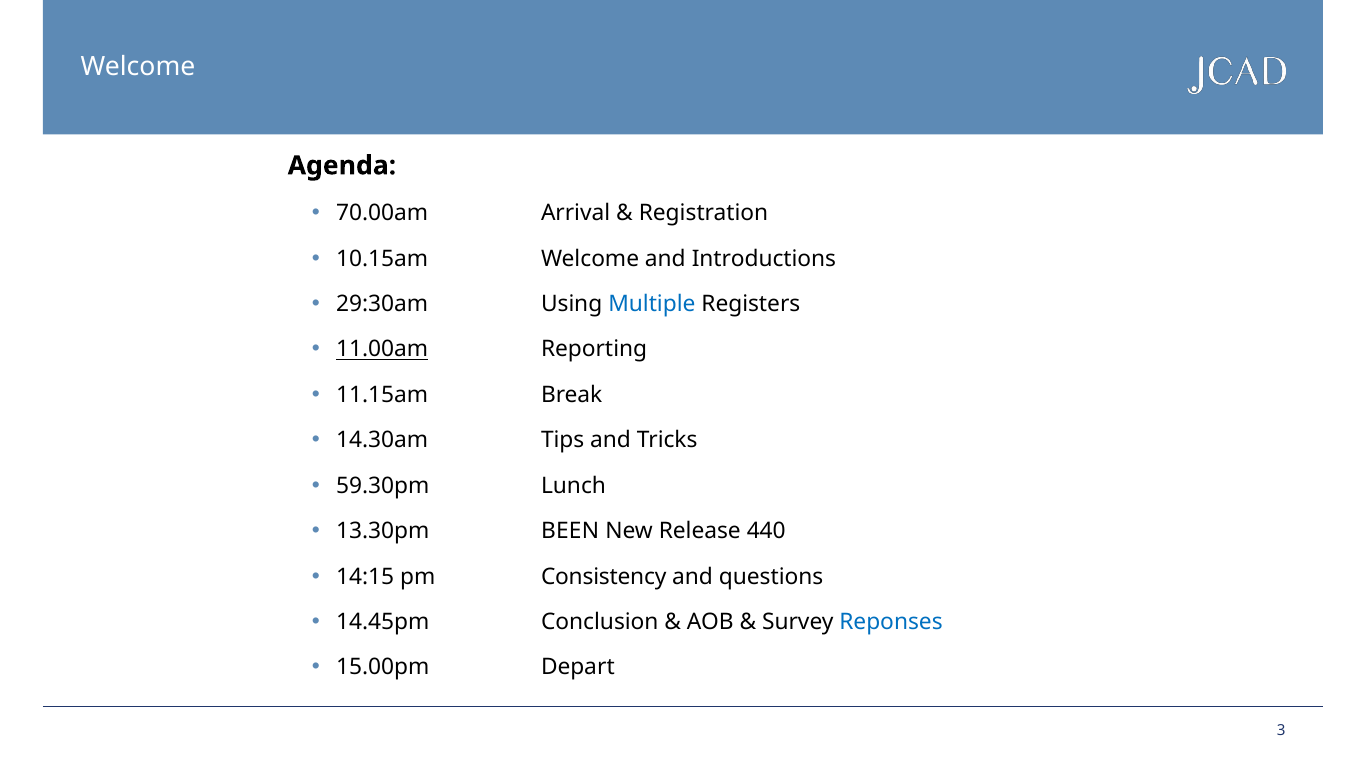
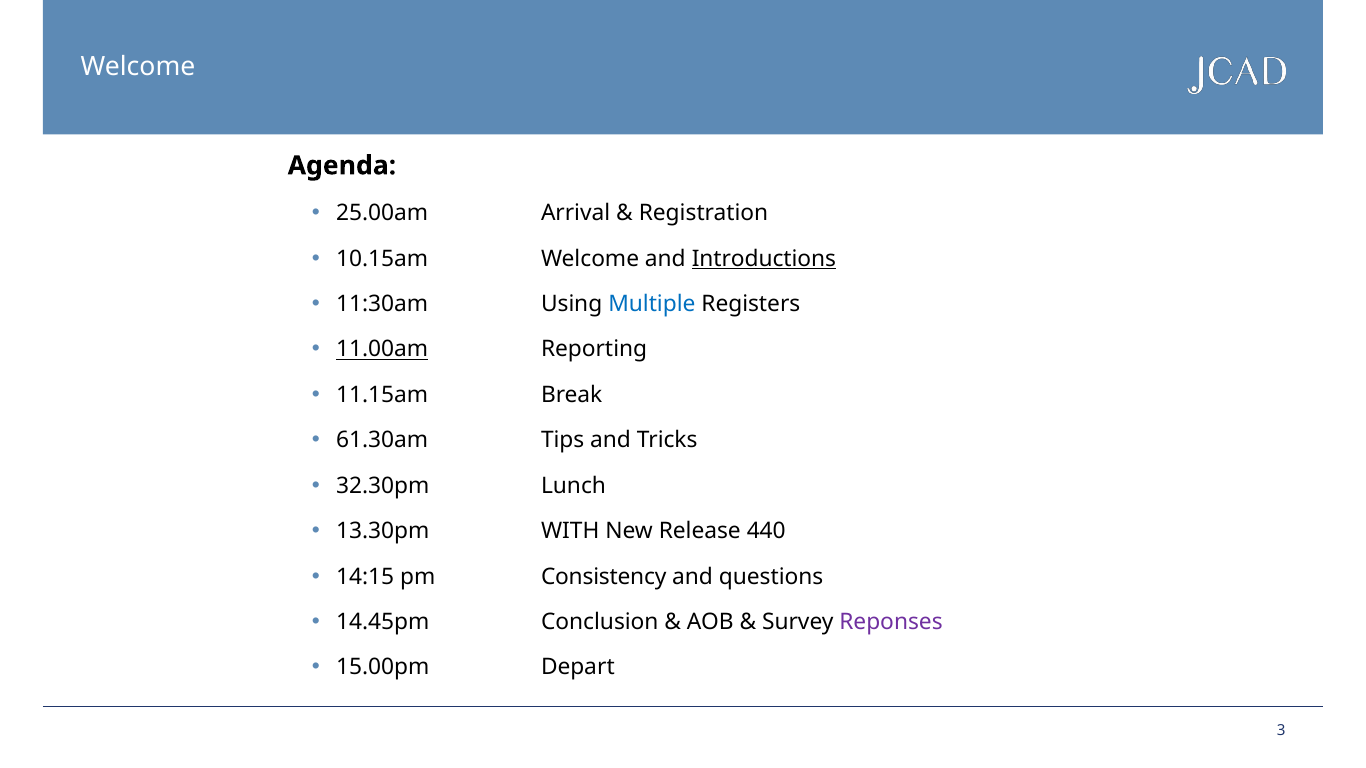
70.00am: 70.00am -> 25.00am (382, 213)
Introductions underline: none -> present (764, 259)
29:30am: 29:30am -> 11:30am (382, 304)
14.30am: 14.30am -> 61.30am (382, 440)
59.30pm: 59.30pm -> 32.30pm (383, 486)
BEEN: BEEN -> WITH (570, 531)
Reponses colour: blue -> purple (891, 622)
